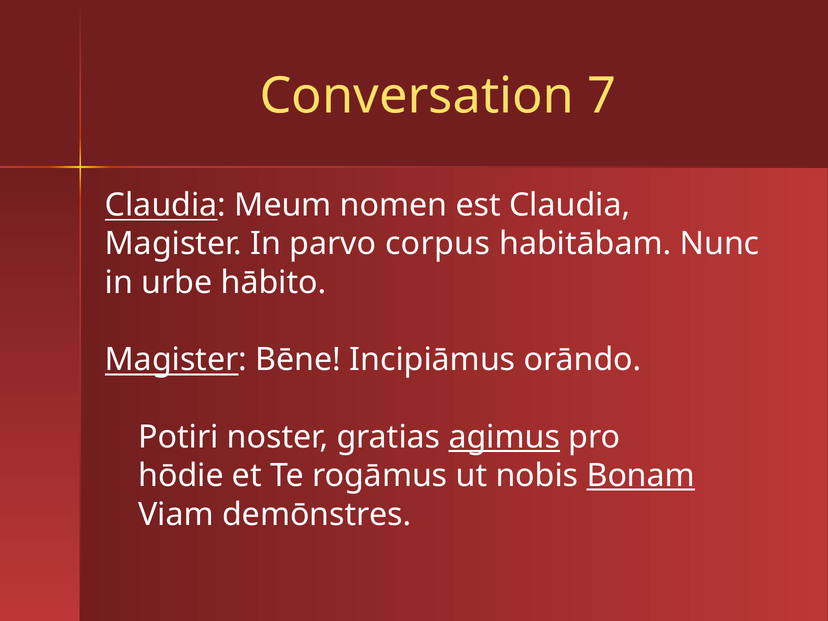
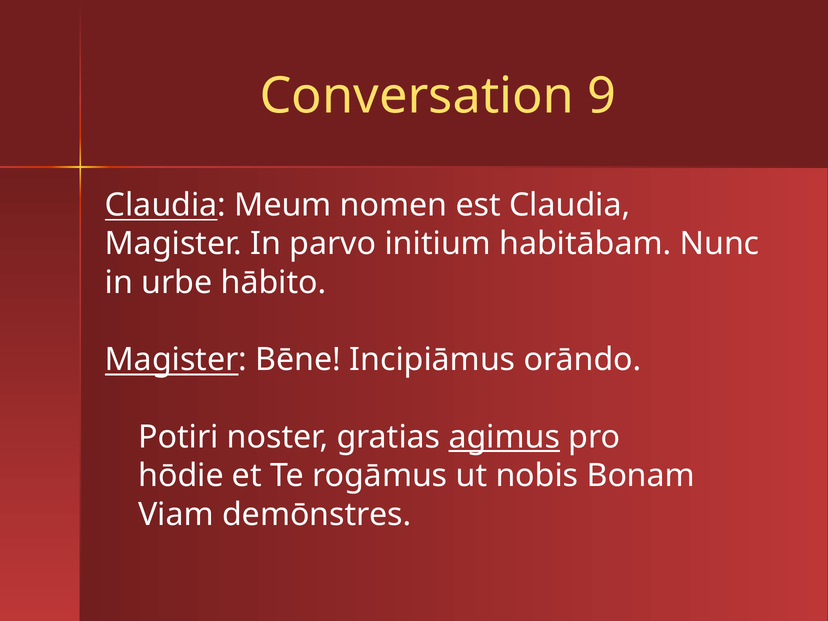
7: 7 -> 9 (602, 96)
corpus: corpus -> initium (438, 244)
Bonam underline: present -> none (641, 476)
